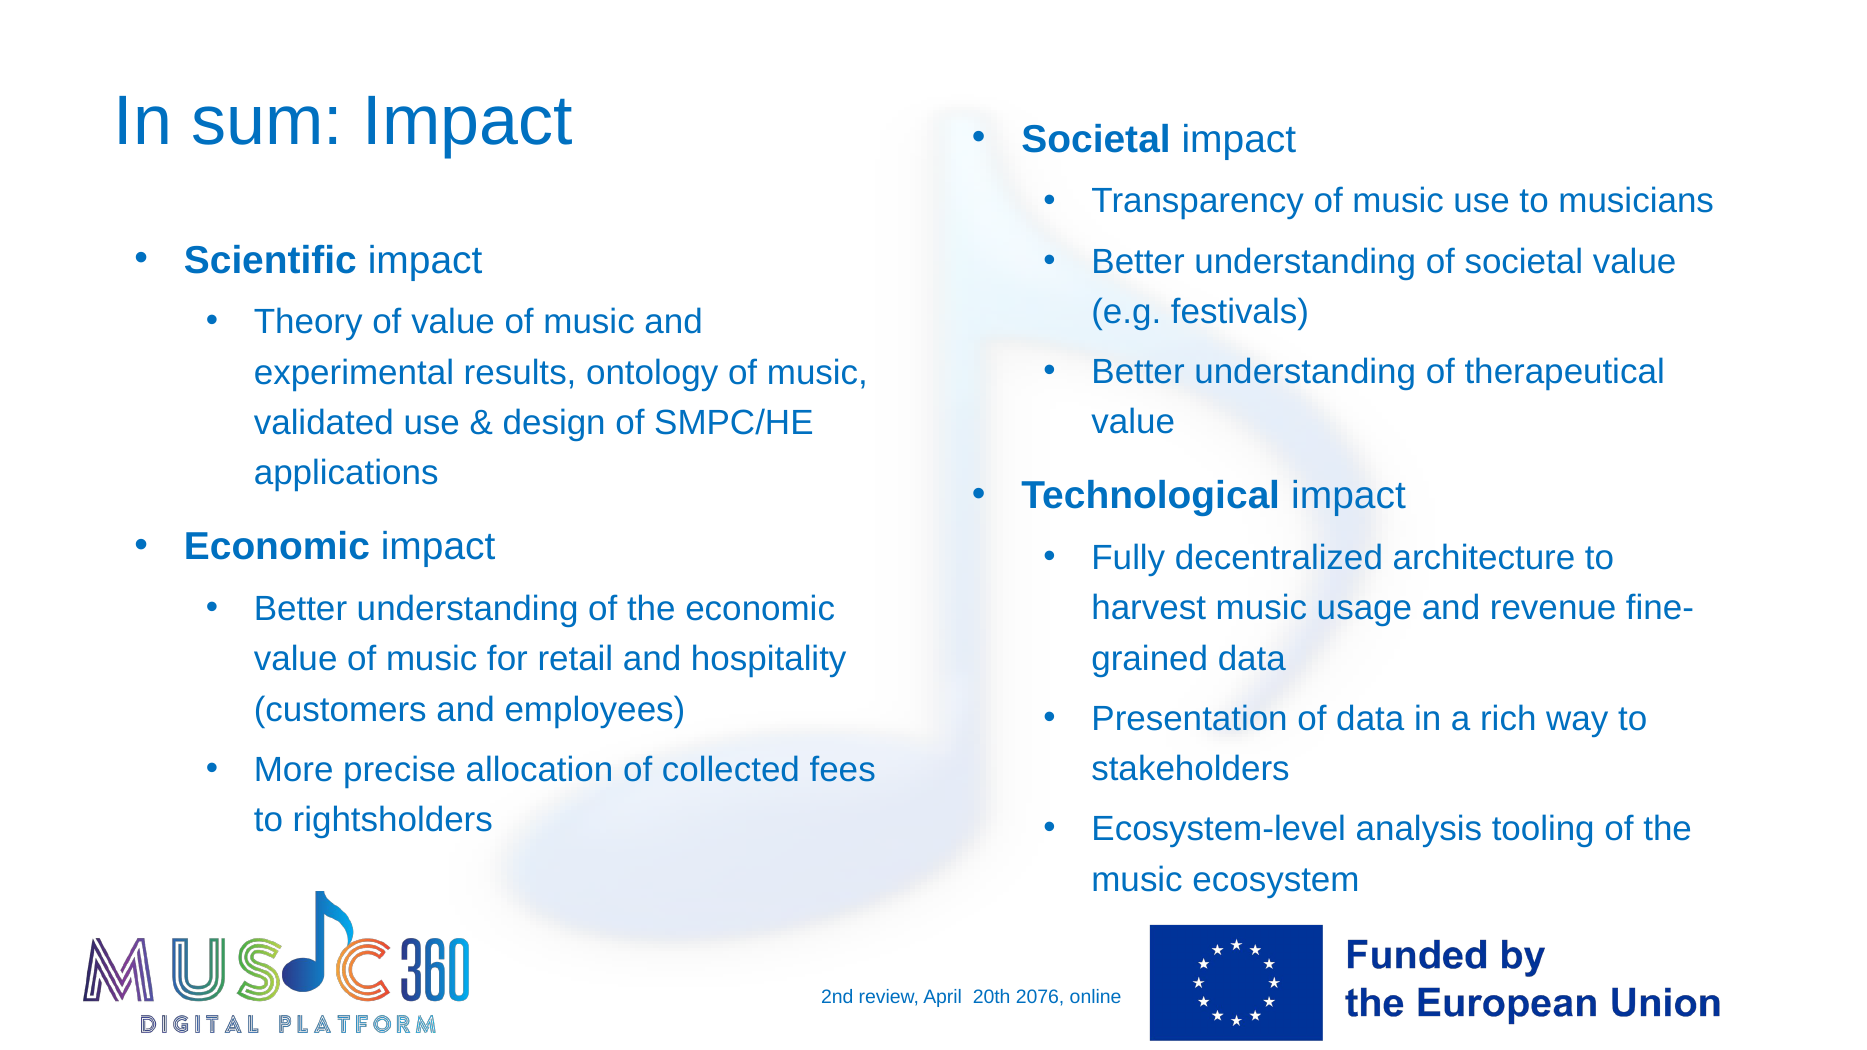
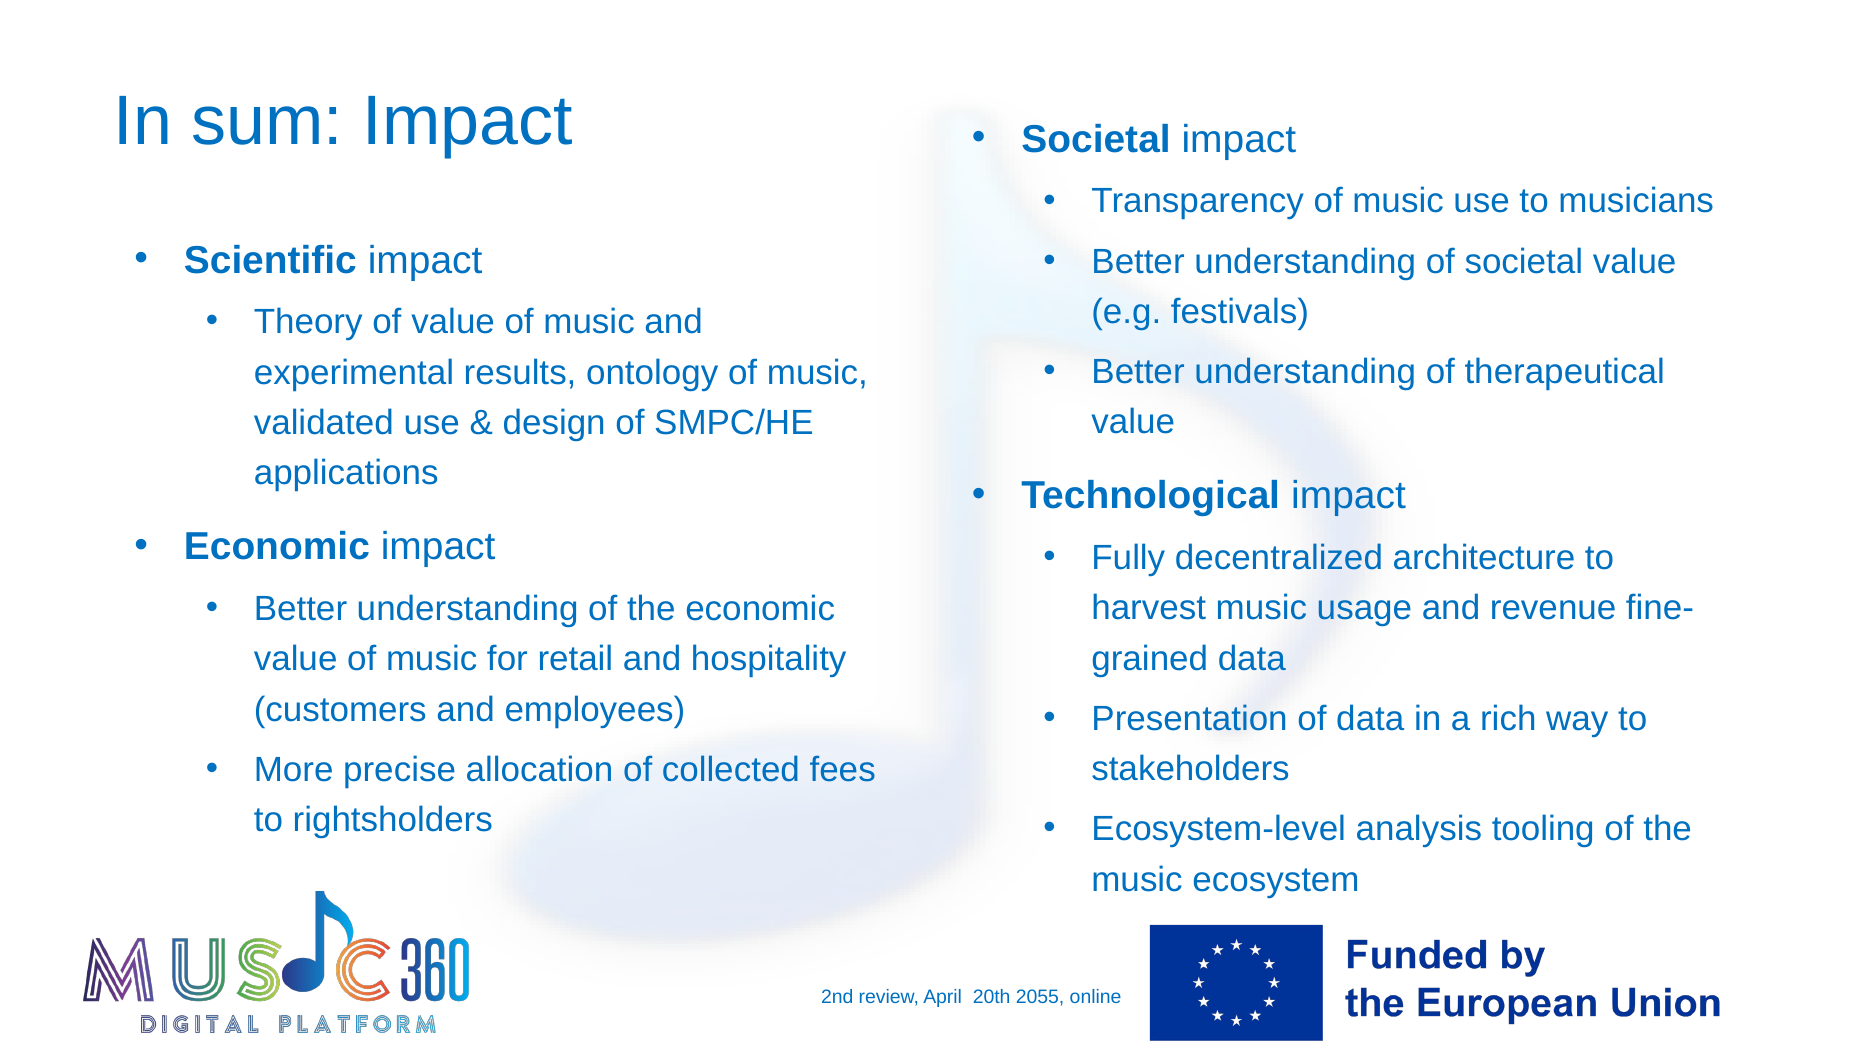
2076: 2076 -> 2055 (1040, 997)
